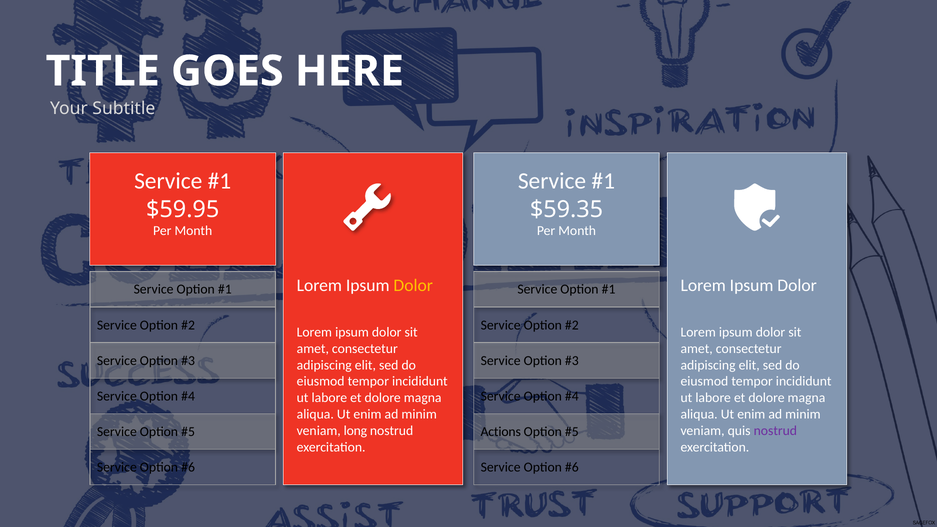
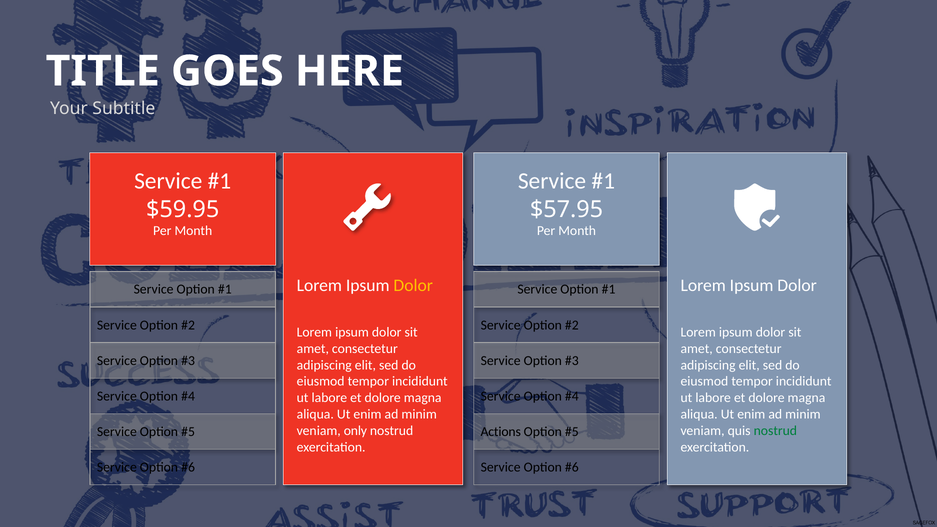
$59.35: $59.35 -> $57.95 (567, 209)
long: long -> only (355, 431)
nostrud colour: purple -> green (775, 431)
